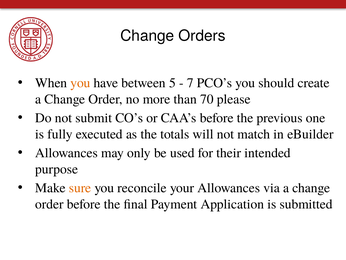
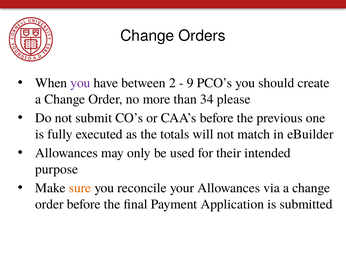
you colour: orange -> purple (80, 83)
5: 5 -> 2 (172, 83)
7: 7 -> 9 (190, 83)
70: 70 -> 34 (207, 99)
